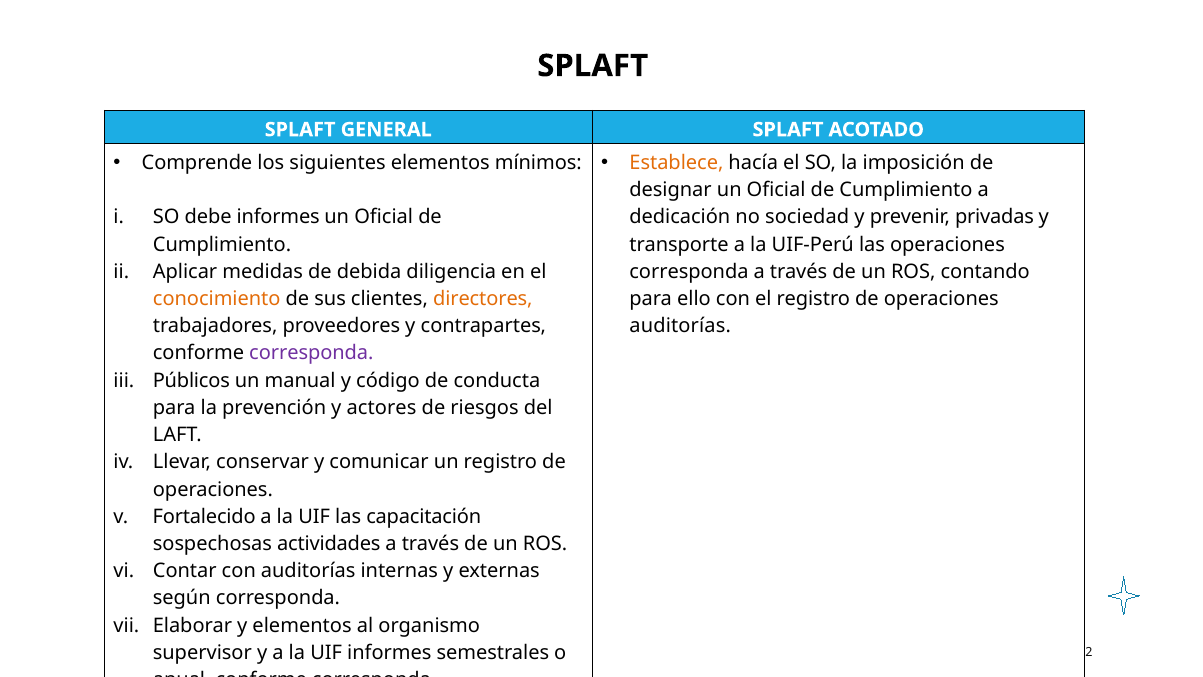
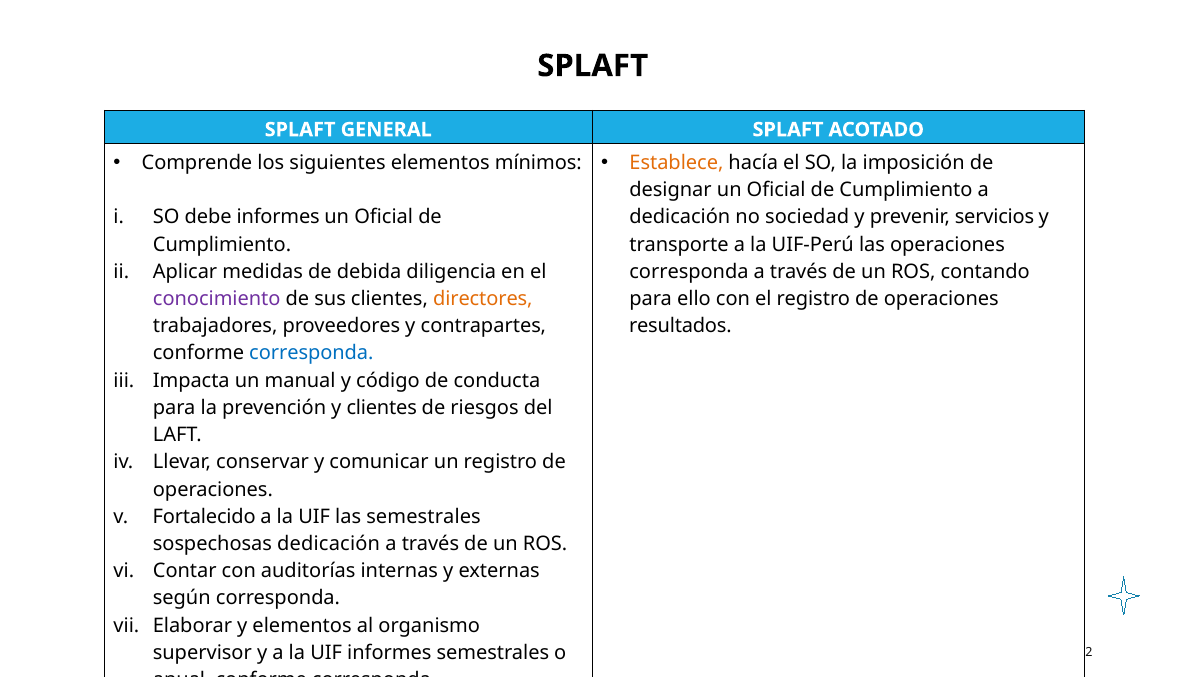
privadas: privadas -> servicios (995, 217)
conocimiento colour: orange -> purple (217, 299)
auditorías: auditorías -> resultados (680, 326)
corresponda colour: purple -> blue (311, 353)
Públicos: Públicos -> Impacta (191, 380)
y actores: actores -> clientes (382, 408)
las capacitación: capacitación -> semestrales (424, 516)
sospechosas actividades: actividades -> dedicación (329, 544)
